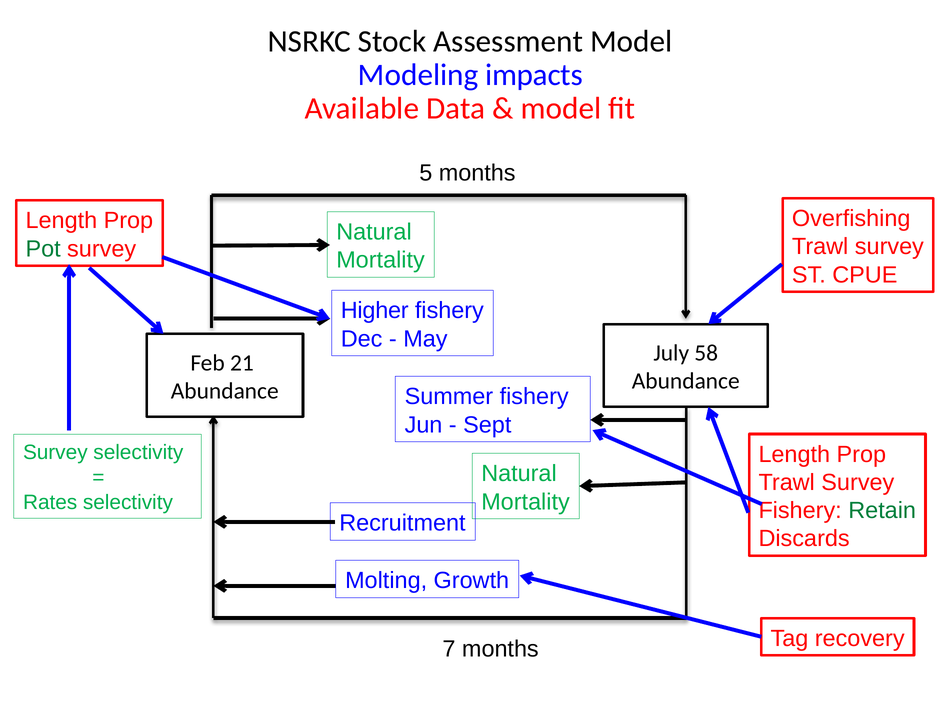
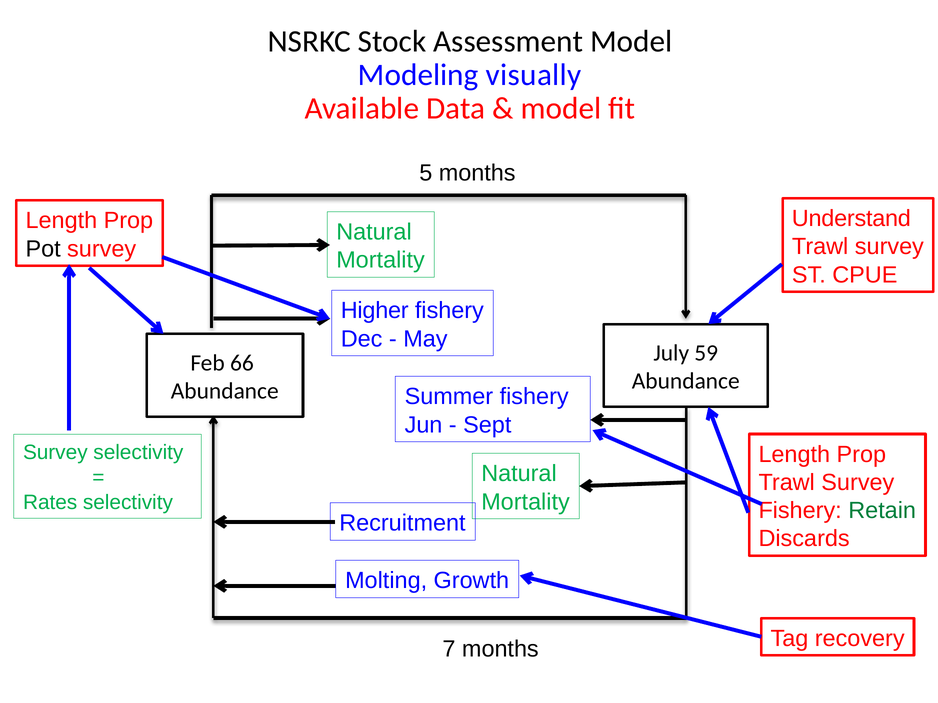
impacts: impacts -> visually (534, 75)
Overfishing: Overfishing -> Understand (851, 219)
Pot colour: green -> black (43, 249)
58: 58 -> 59 (706, 353)
21: 21 -> 66 (242, 363)
